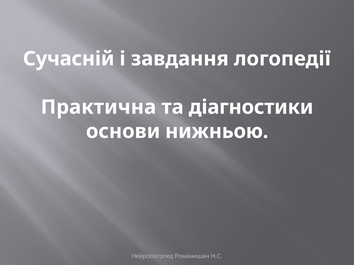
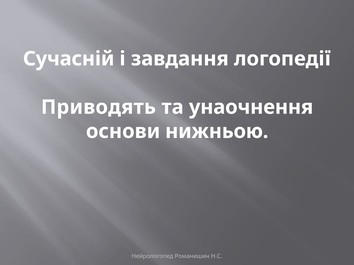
Практична: Практична -> Приводять (98, 107)
діагностики: діагностики -> унаочнення (251, 107)
